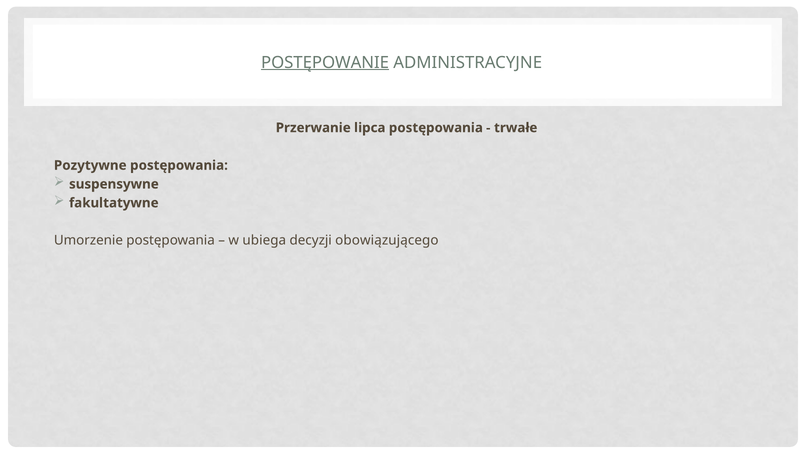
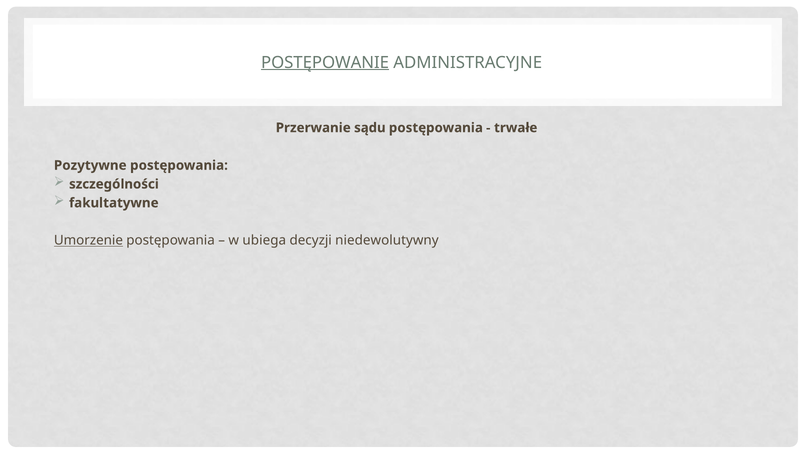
lipca: lipca -> sądu (370, 128)
suspensywne: suspensywne -> szczególności (114, 184)
Umorzenie underline: none -> present (88, 241)
obowiązującego: obowiązującego -> niedewolutywny (387, 241)
